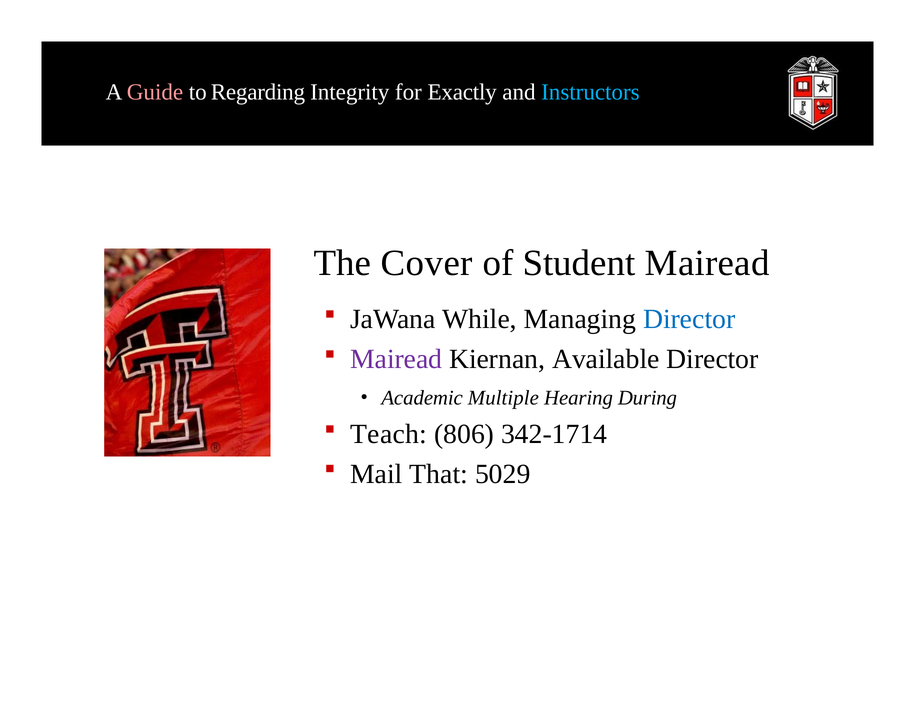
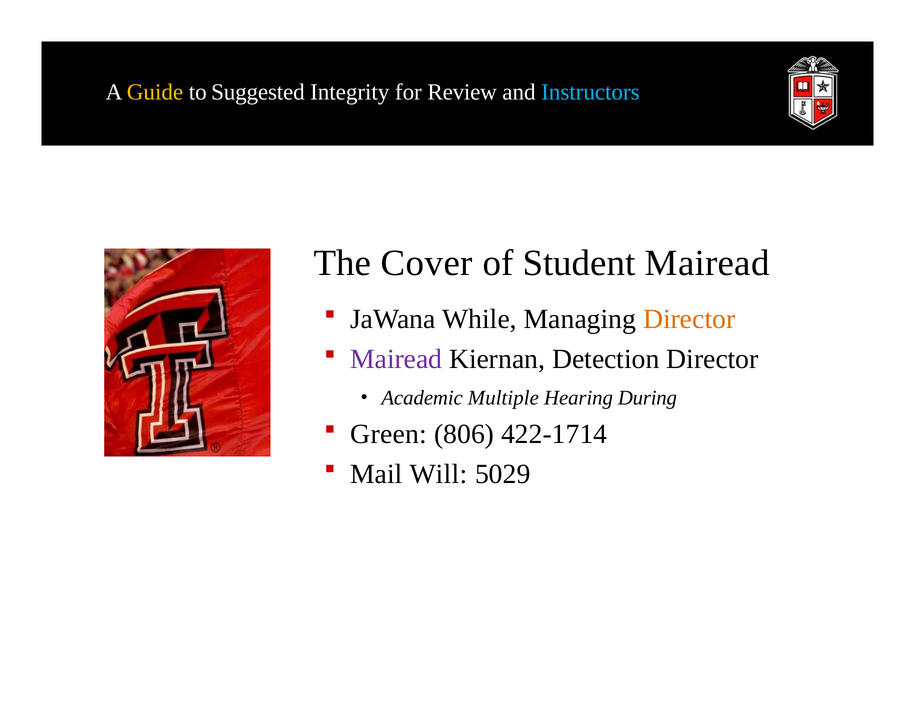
Guide colour: pink -> yellow (155, 92)
Regarding: Regarding -> Suggested (258, 92)
Exactly: Exactly -> Review (462, 92)
Director colour: blue -> orange (689, 319)
Available: Available -> Detection (606, 359)
Teach: Teach -> Green (389, 434)
342-1714: 342-1714 -> 422-1714 (554, 434)
That: That -> Will (439, 474)
